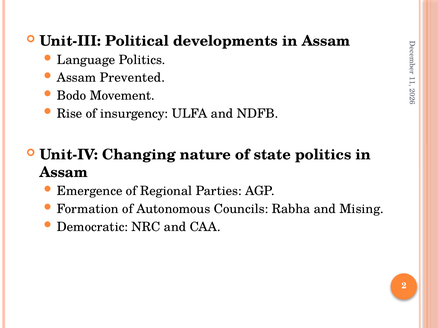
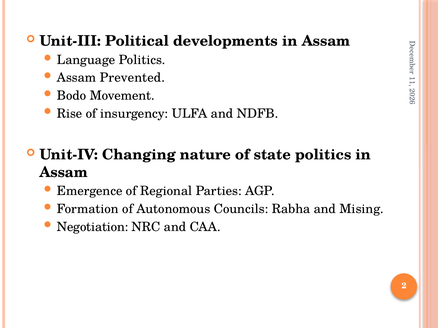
Democratic: Democratic -> Negotiation (93, 227)
